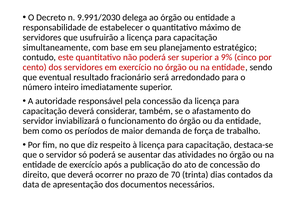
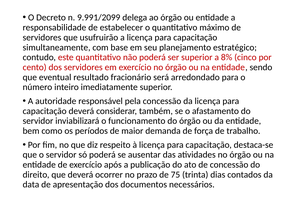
9.991/2030: 9.991/2030 -> 9.991/2099 (99, 18)
9%: 9% -> 8% (227, 57)
70: 70 -> 75 (175, 175)
